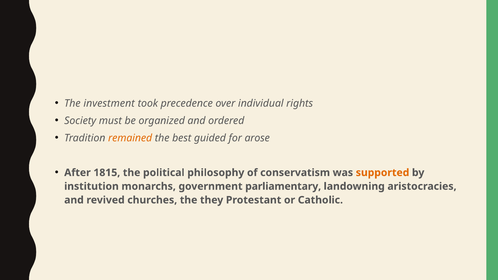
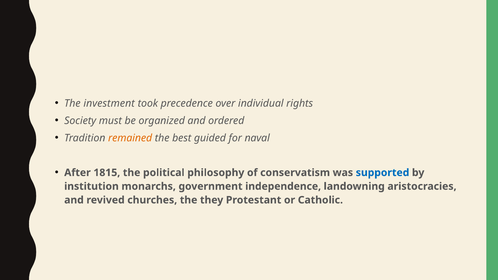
arose: arose -> naval (257, 138)
supported colour: orange -> blue (383, 173)
parliamentary: parliamentary -> independence (283, 186)
